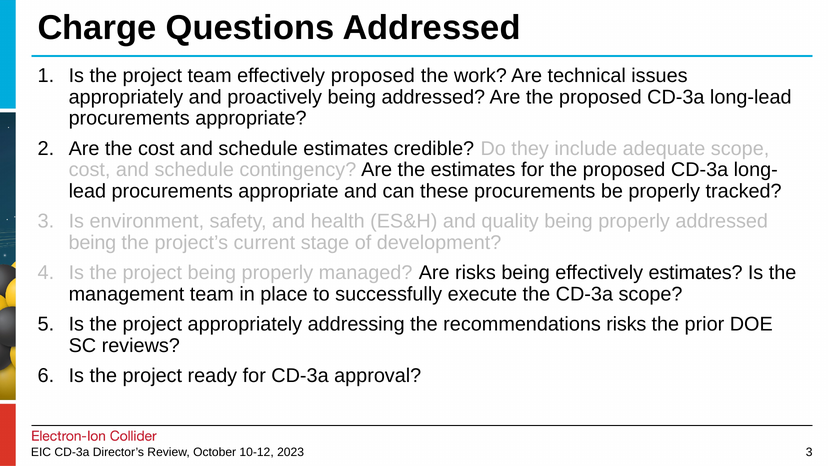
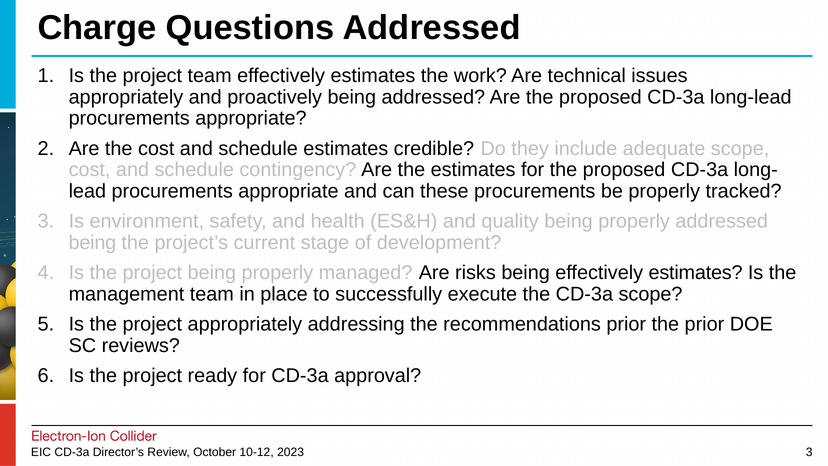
team effectively proposed: proposed -> estimates (373, 76)
recommendations risks: risks -> prior (626, 324)
